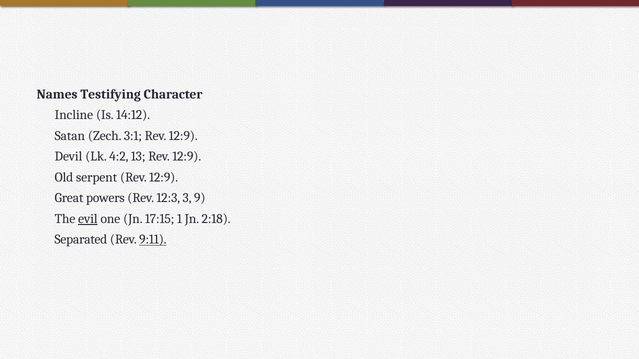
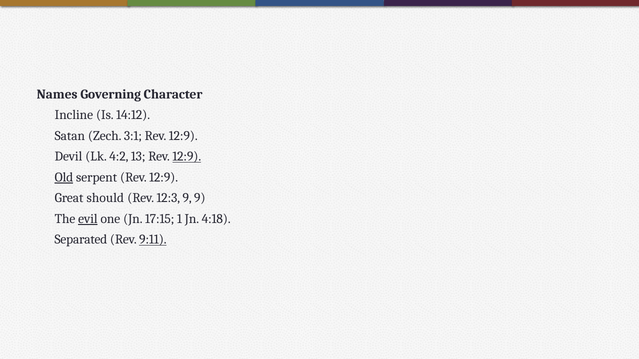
Testifying: Testifying -> Governing (111, 94)
12:9 underline: none -> present (187, 157)
Old underline: none -> present (64, 177)
powers: powers -> should (105, 198)
12:3 3: 3 -> 9 (187, 198)
2:18: 2:18 -> 4:18 (216, 219)
